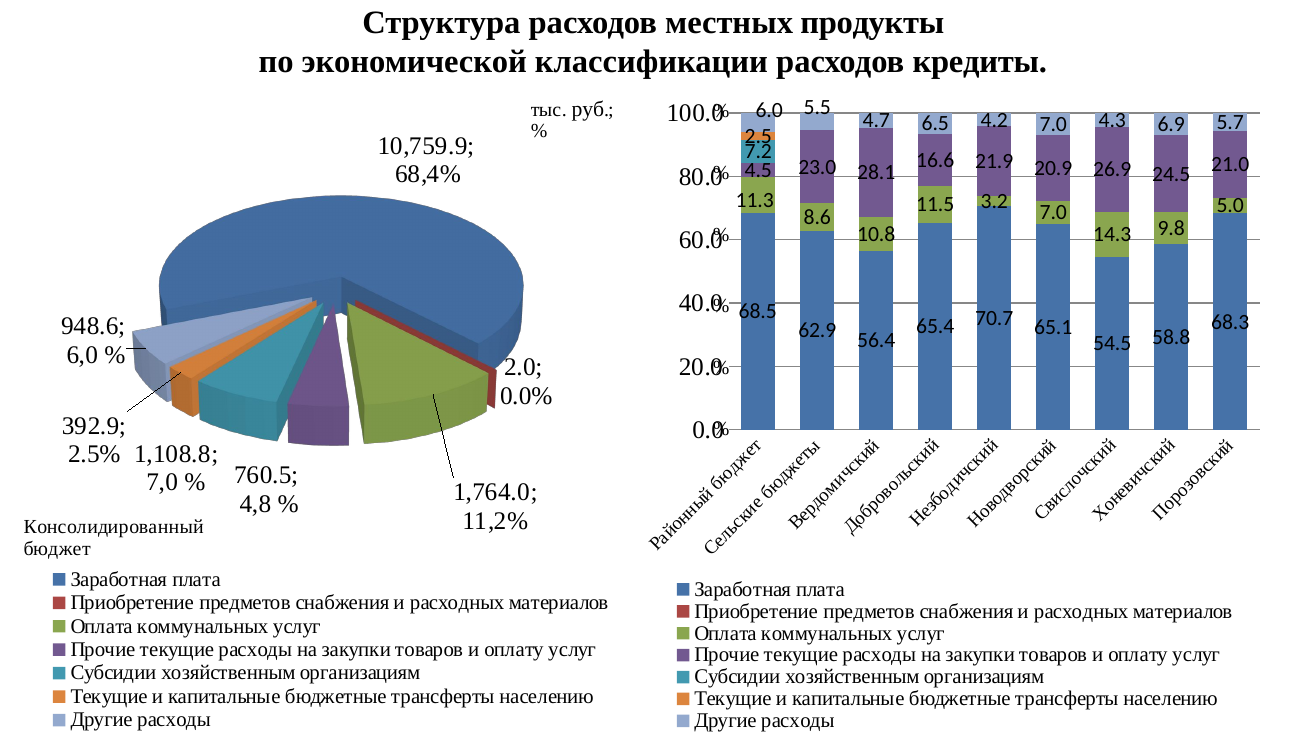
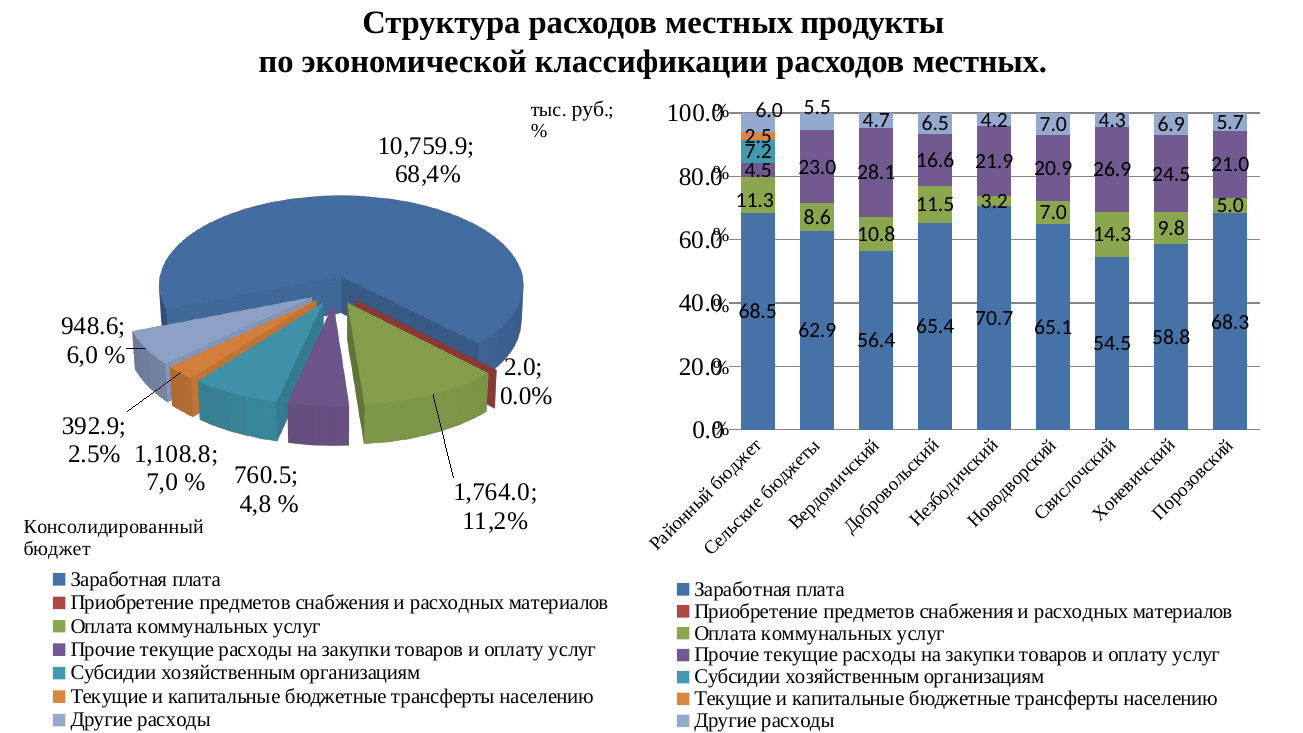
классификации расходов кредиты: кредиты -> местных (980, 61)
